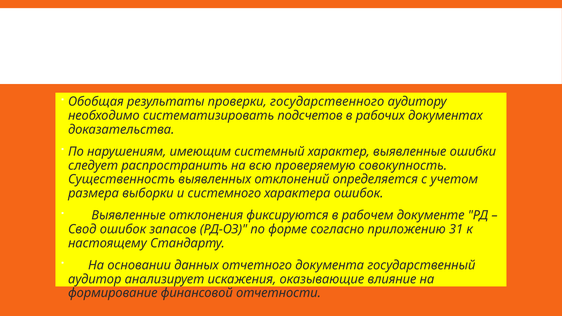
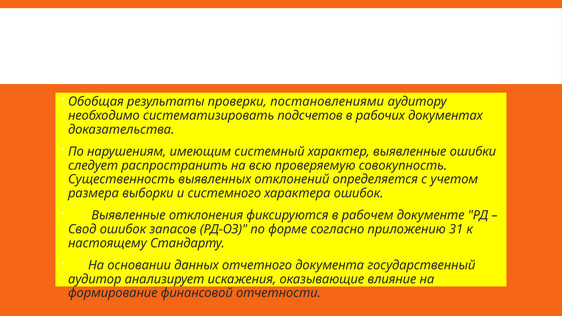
государственного: государственного -> постановлениями (327, 102)
